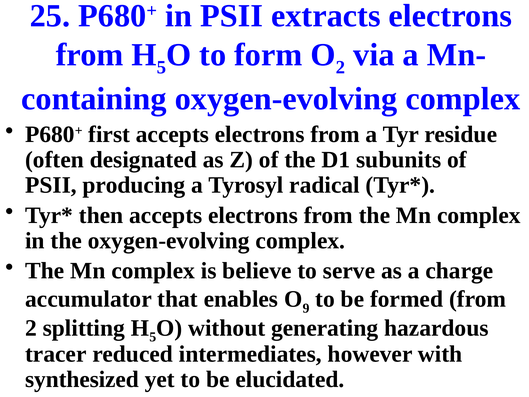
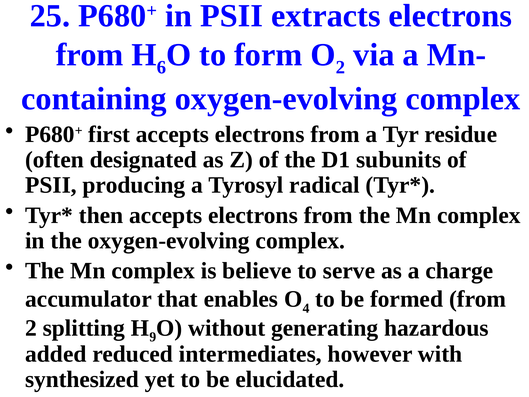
5: 5 -> 6 (161, 67)
9: 9 -> 4 (306, 308)
5: 5 -> 9 (153, 337)
tracer: tracer -> added (56, 354)
